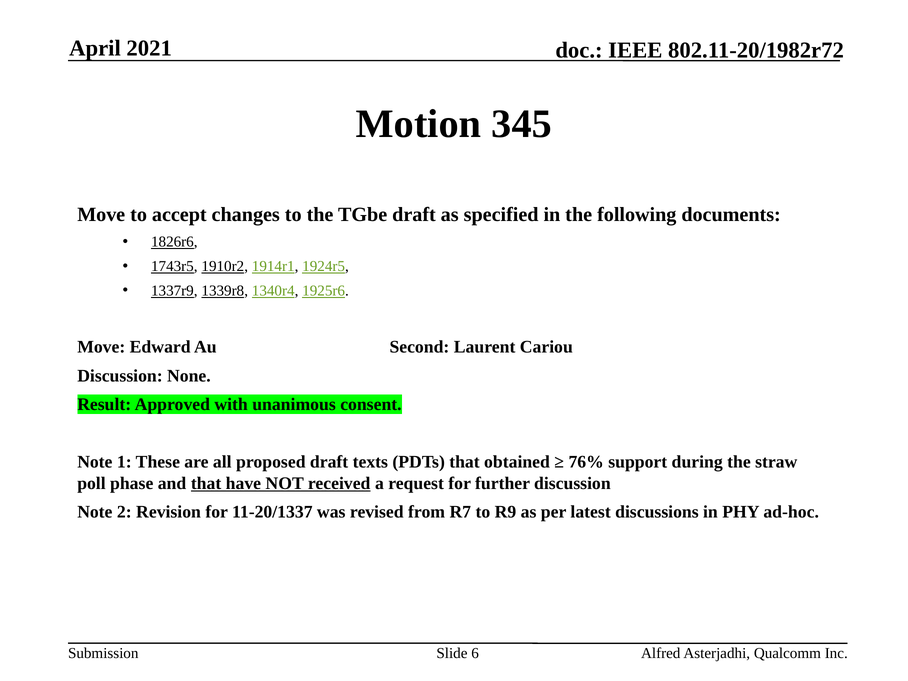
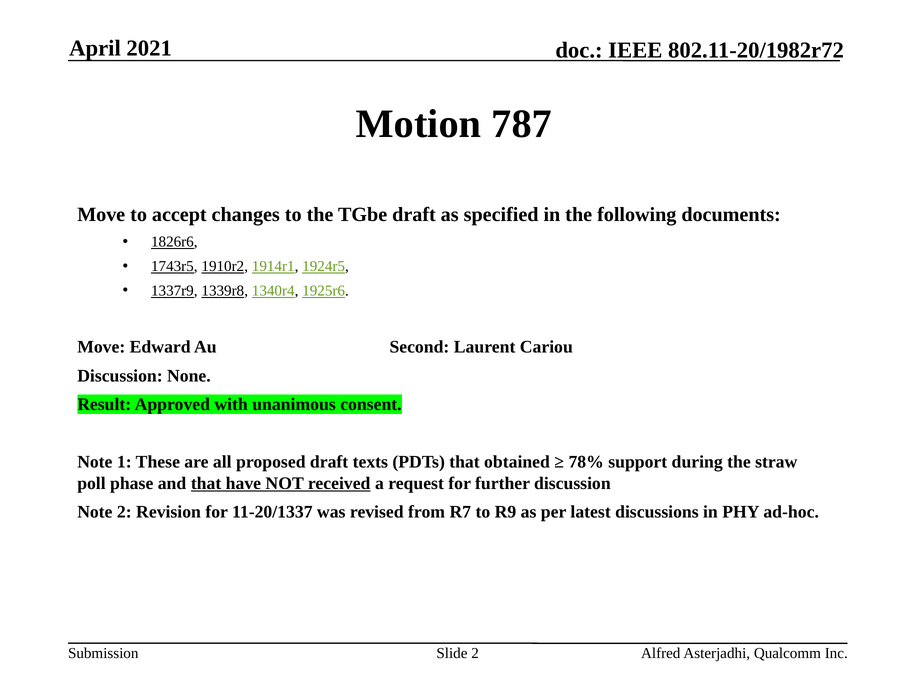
345: 345 -> 787 (522, 124)
76%: 76% -> 78% (586, 462)
Slide 6: 6 -> 2 (475, 653)
